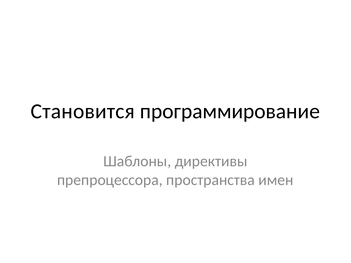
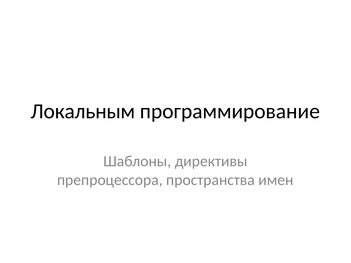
Становится: Становится -> Локальным (83, 111)
